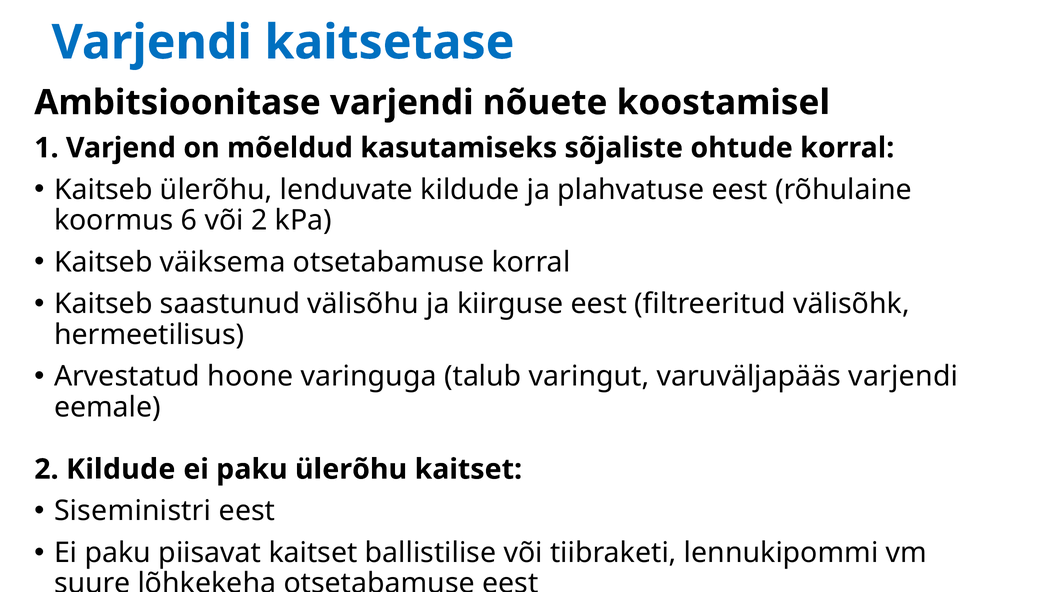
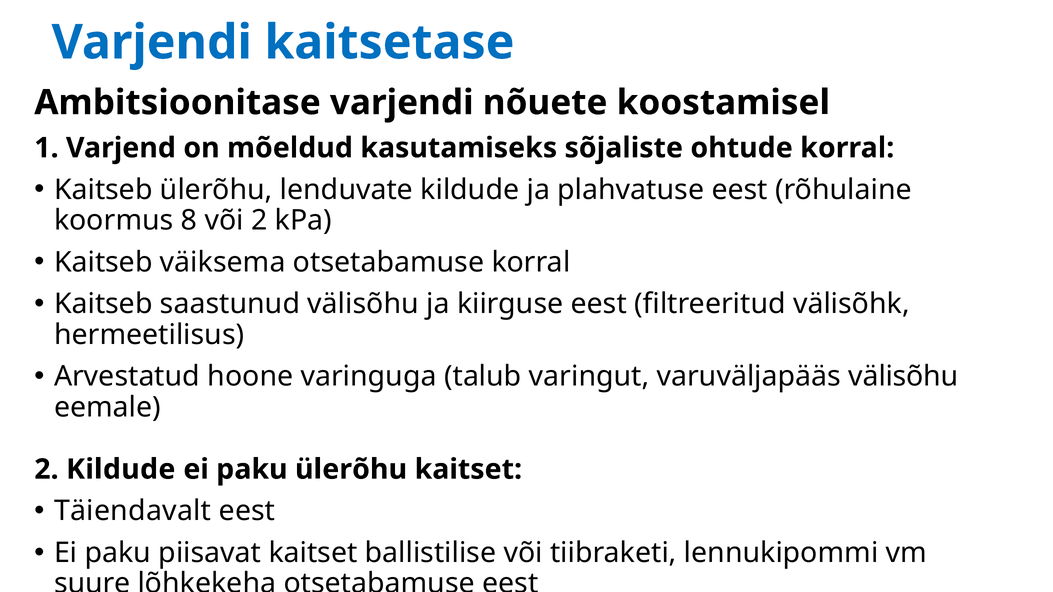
6: 6 -> 8 (189, 221)
varuväljapääs varjendi: varjendi -> välisõhu (903, 377)
Siseministri: Siseministri -> Täiendavalt (133, 511)
